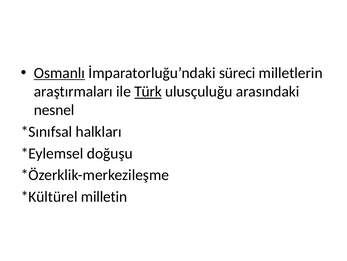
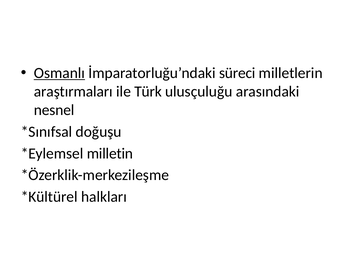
Türk underline: present -> none (148, 91)
halkları: halkları -> doğuşu (99, 131)
doğuşu: doğuşu -> milletin (110, 153)
milletin: milletin -> halkları (104, 196)
